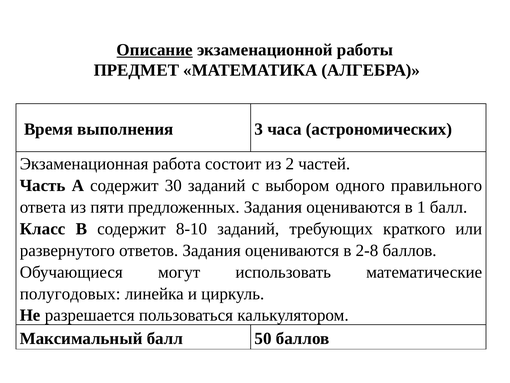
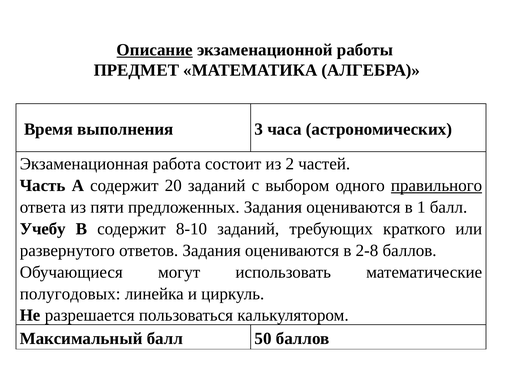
30: 30 -> 20 (173, 185)
правильного underline: none -> present (437, 185)
Класс: Класс -> Учебу (43, 229)
